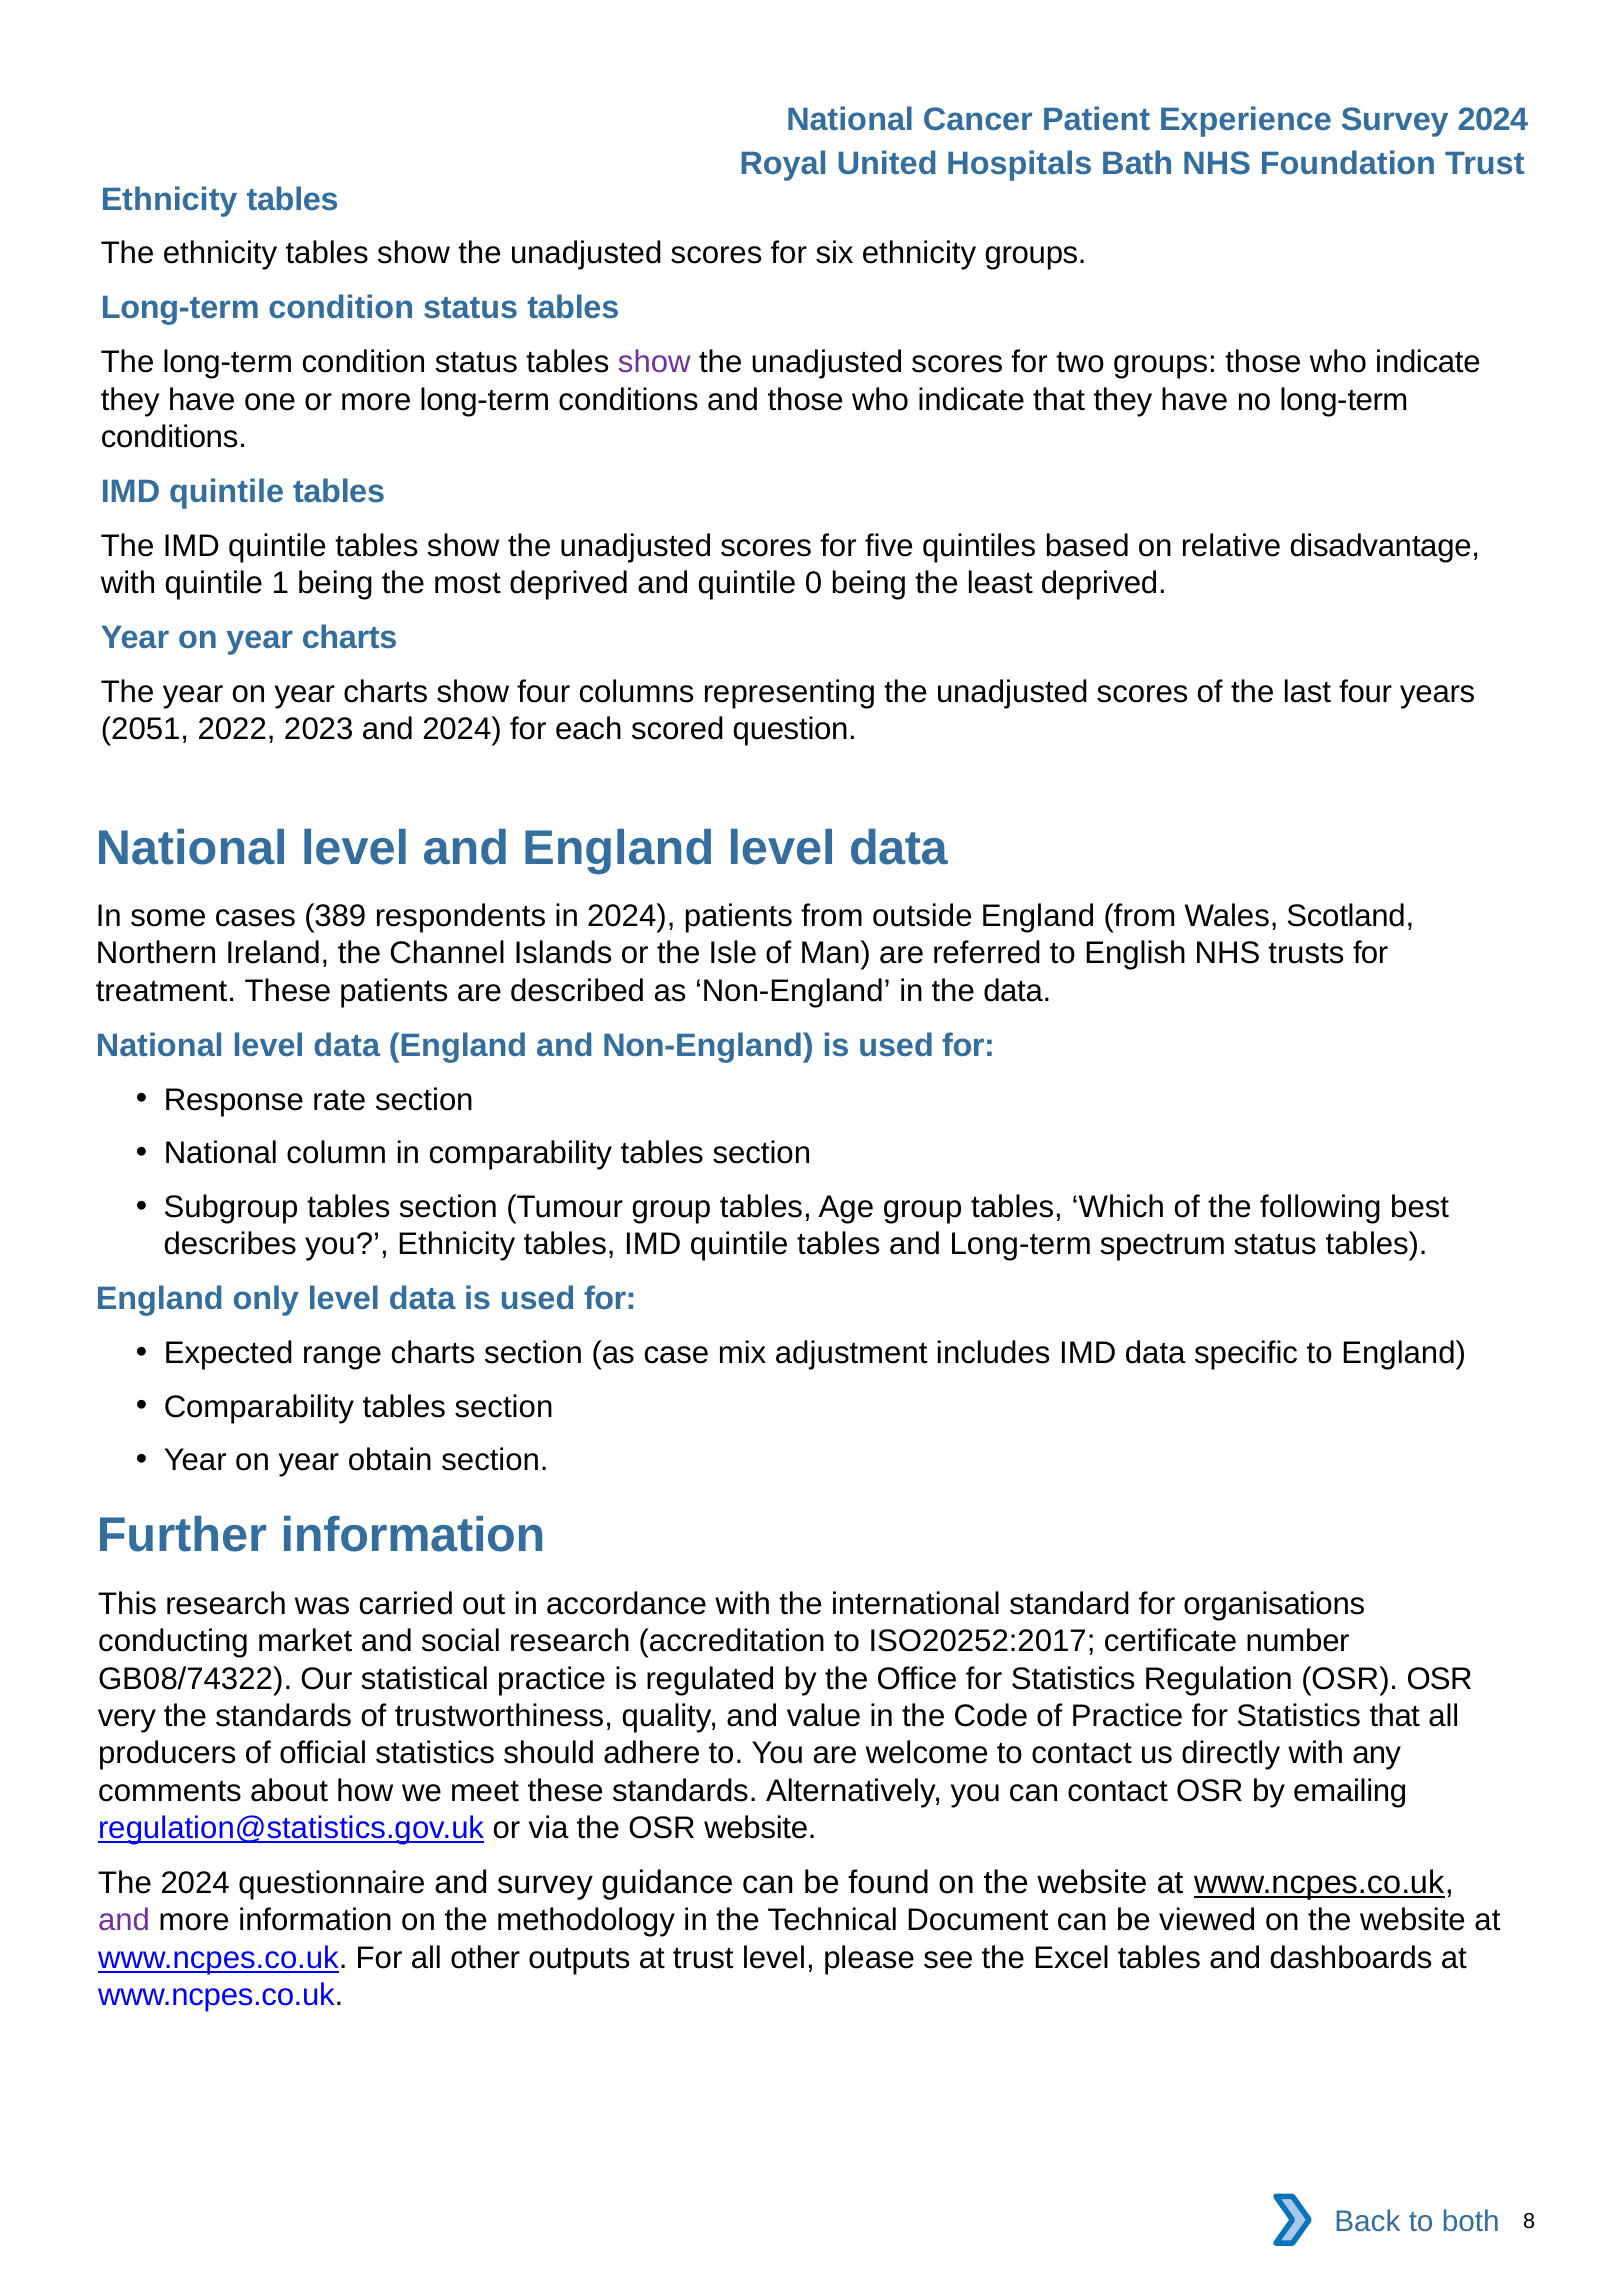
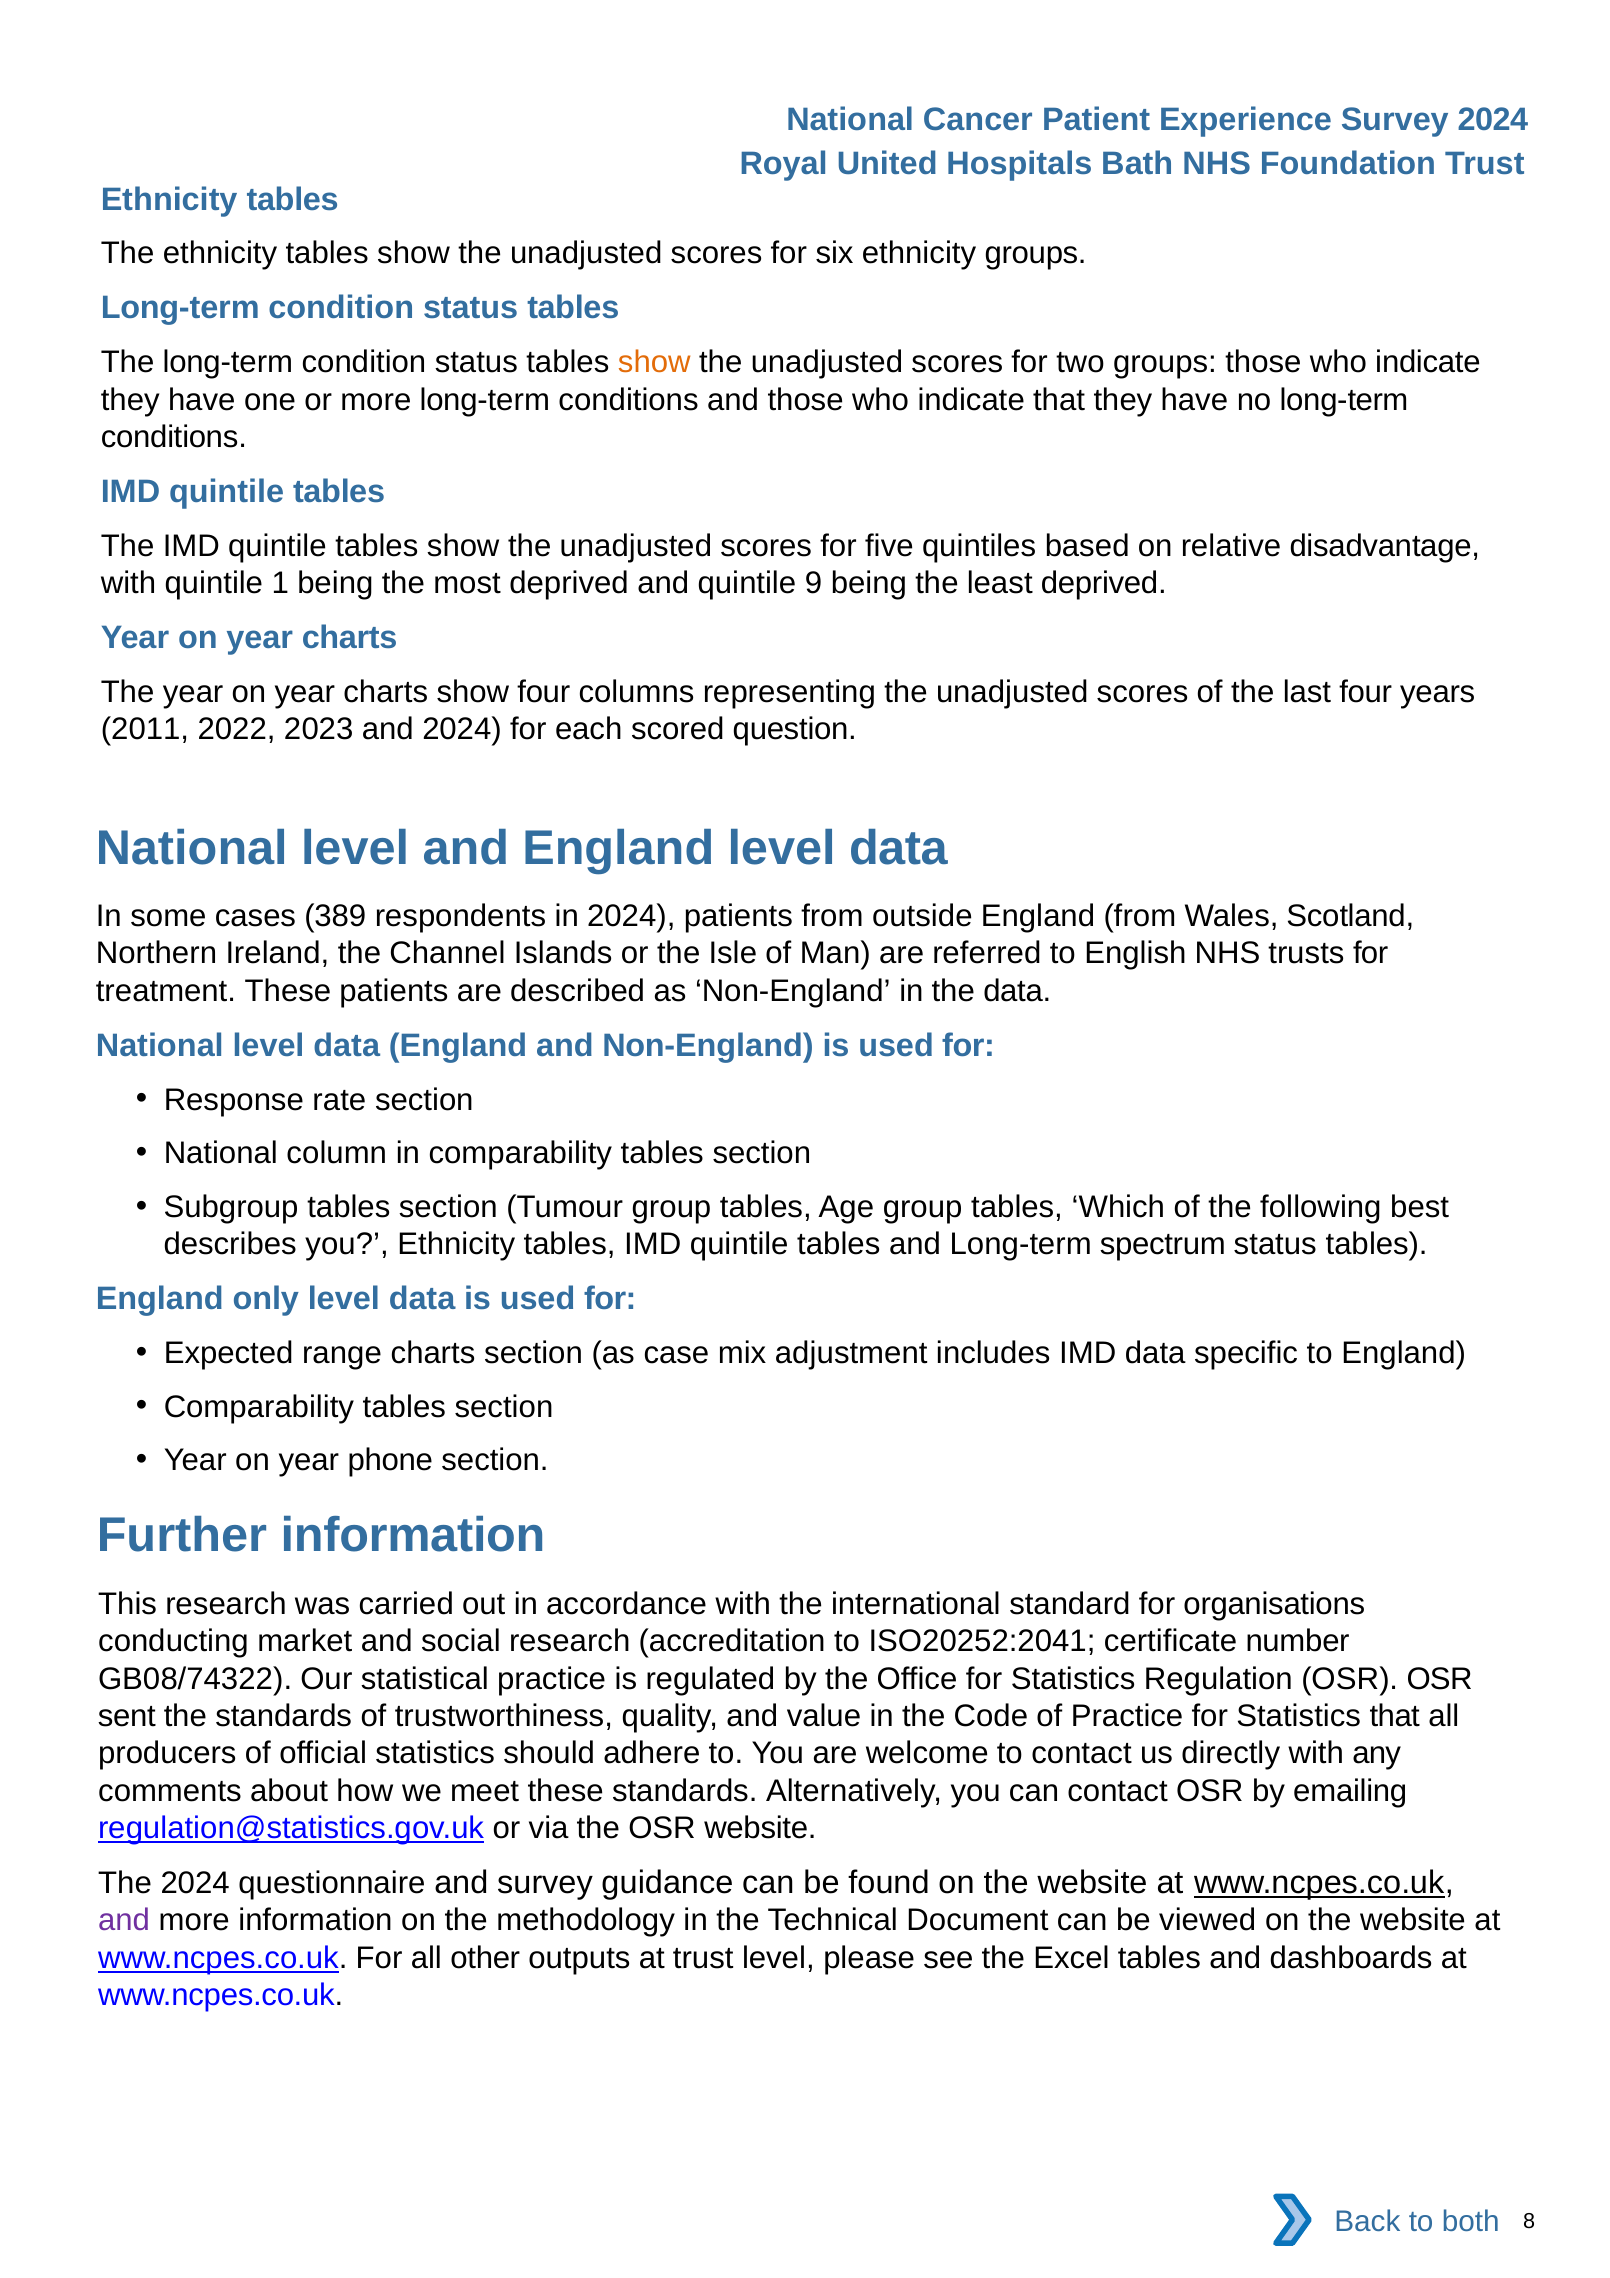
show colour: purple -> orange (654, 363)
0: 0 -> 9 (813, 583)
2051: 2051 -> 2011 (145, 730)
obtain: obtain -> phone (390, 1461)
ISO20252:2017: ISO20252:2017 -> ISO20252:2041 (982, 1642)
very: very -> sent (127, 1716)
